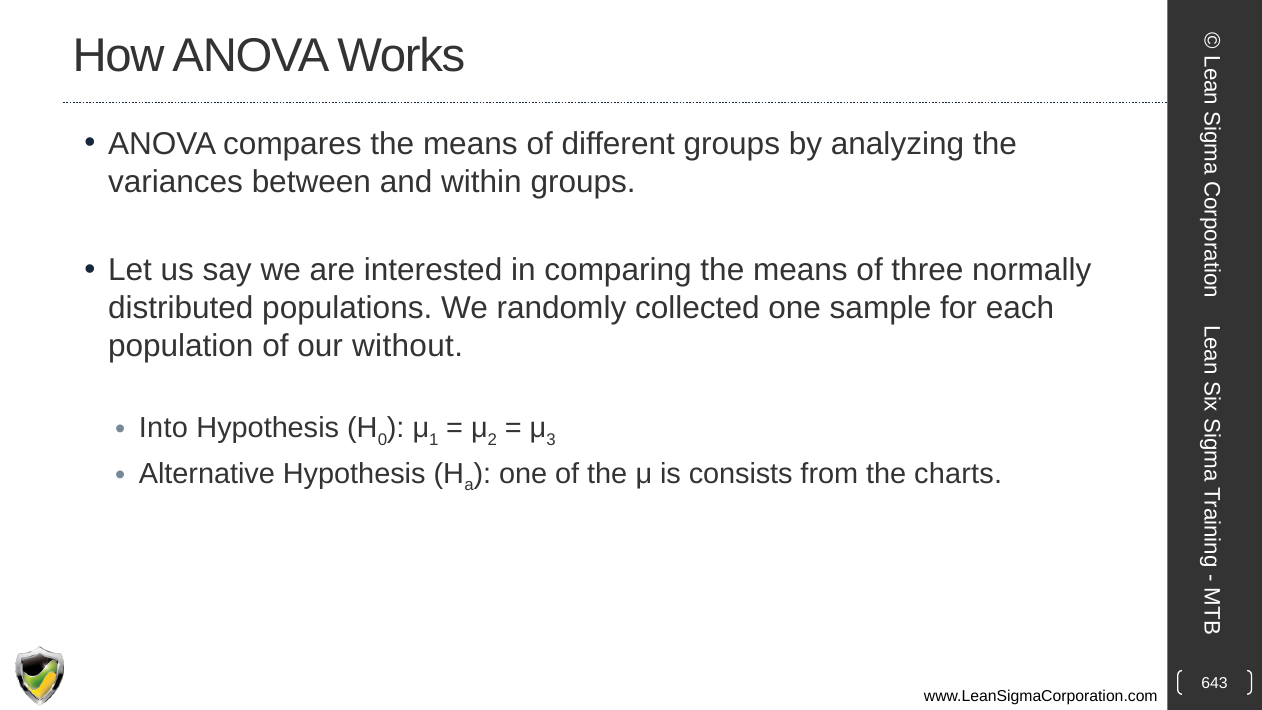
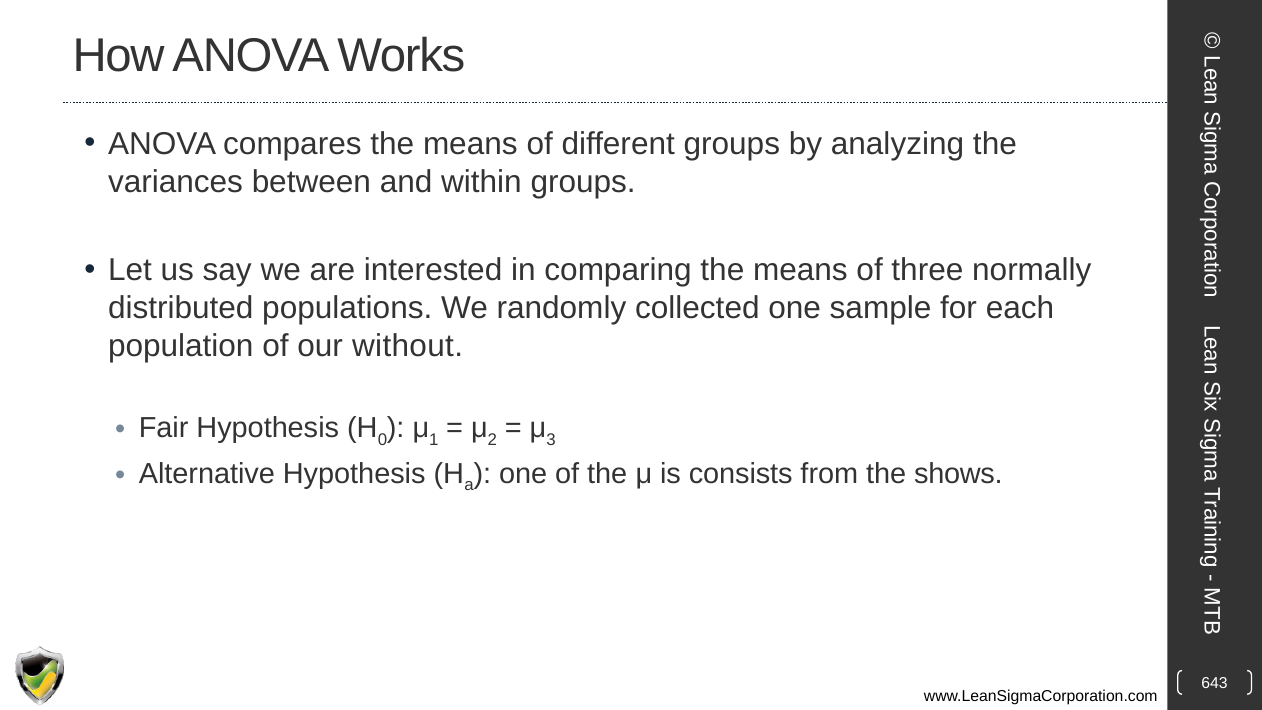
Into: Into -> Fair (164, 428)
charts: charts -> shows (958, 474)
